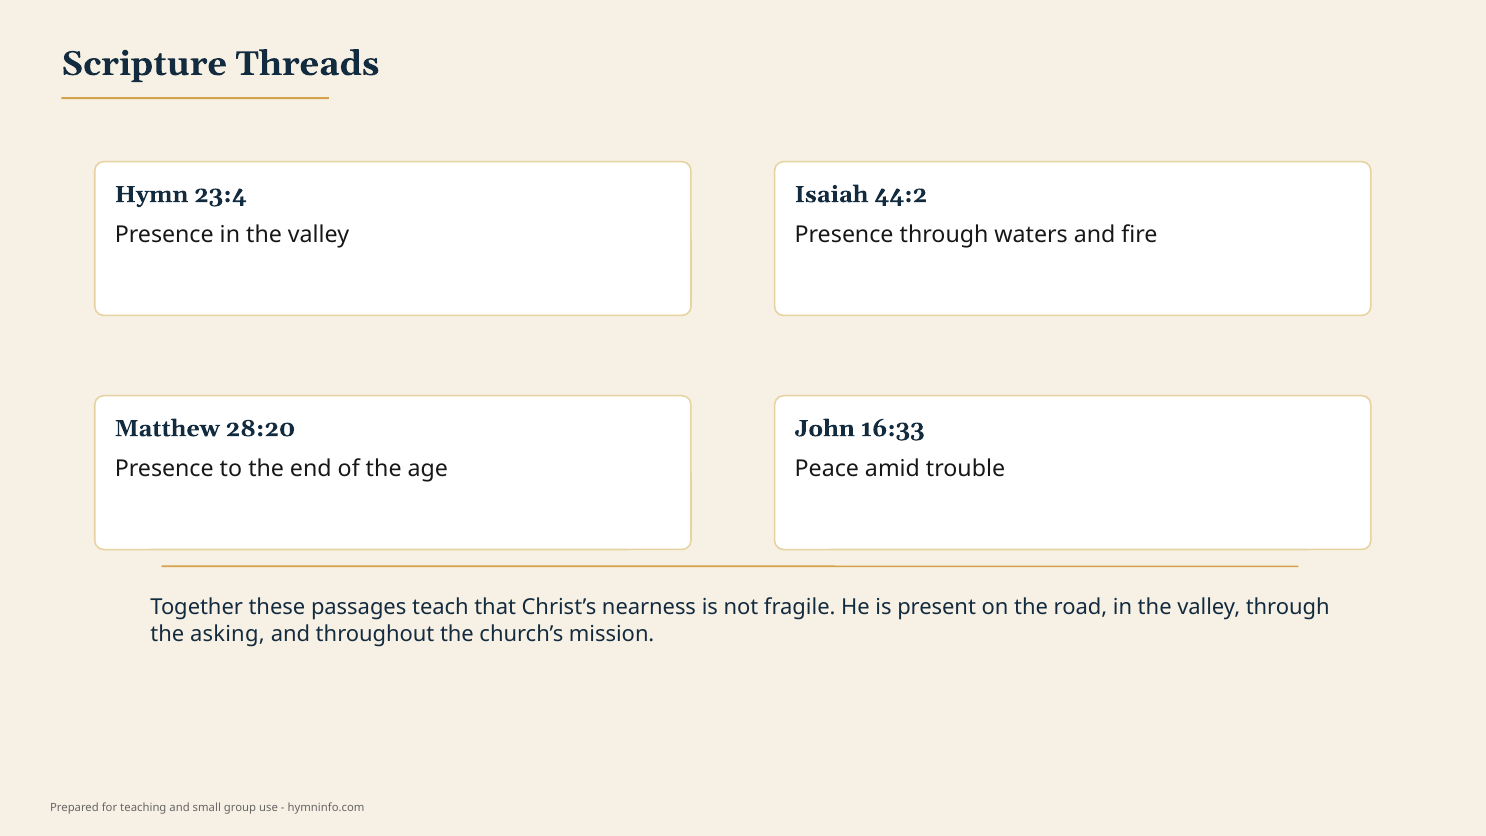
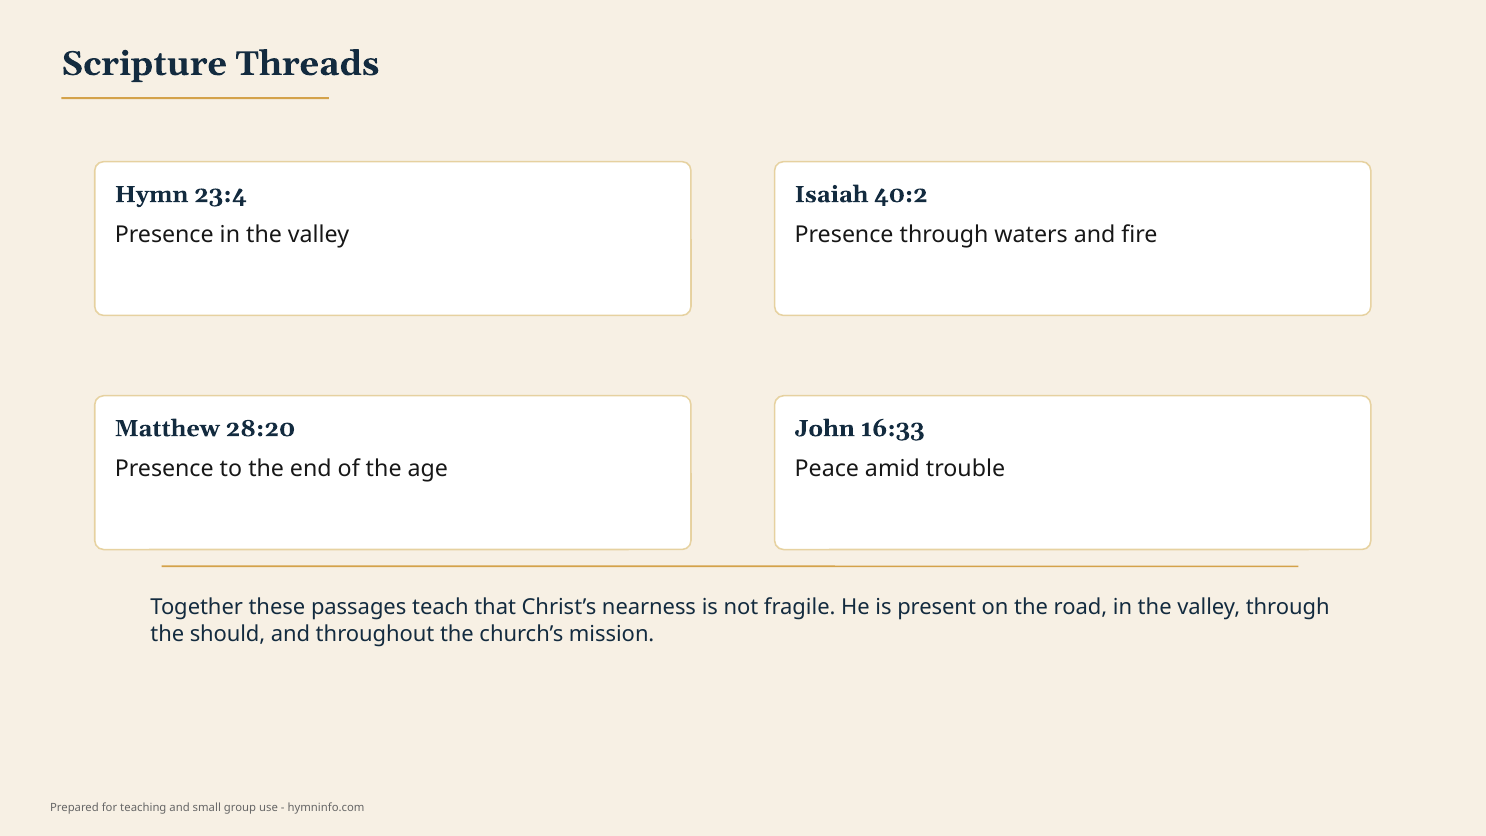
44:2: 44:2 -> 40:2 (901, 194)
asking: asking -> should (228, 634)
